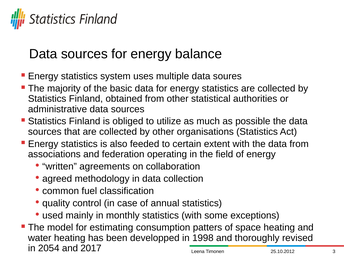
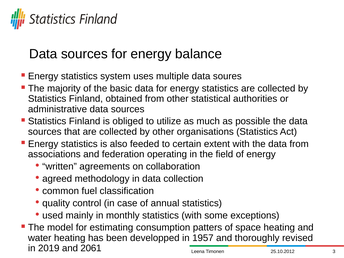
1998: 1998 -> 1957 (203, 238)
2054: 2054 -> 2019 (49, 248)
2017: 2017 -> 2061 (91, 248)
